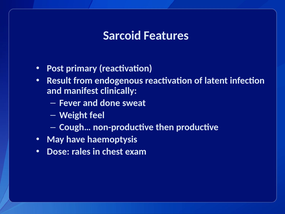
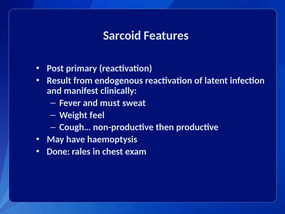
done: done -> must (110, 103)
Dose: Dose -> Done (58, 151)
